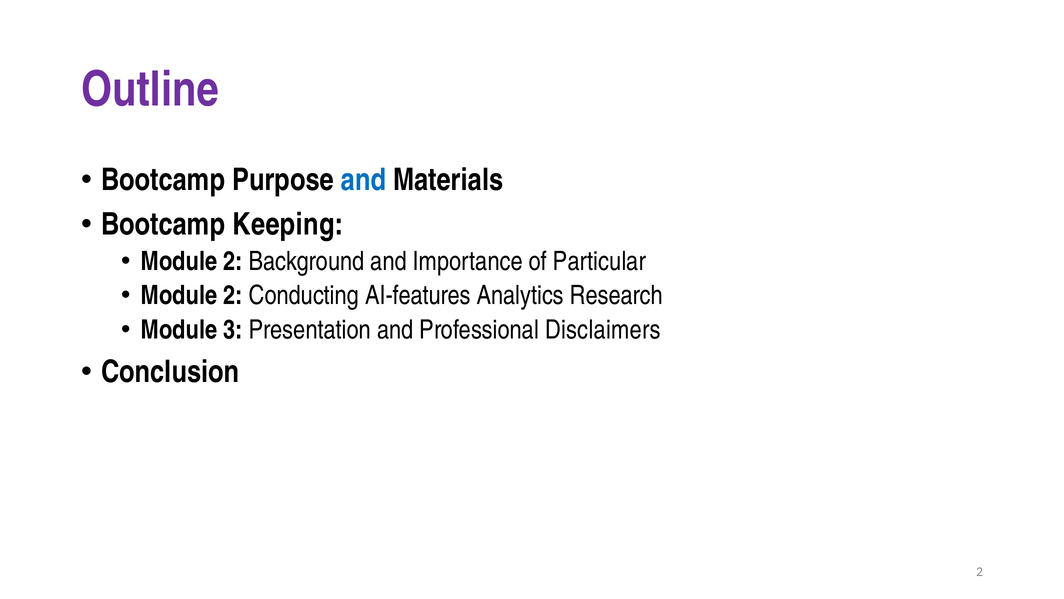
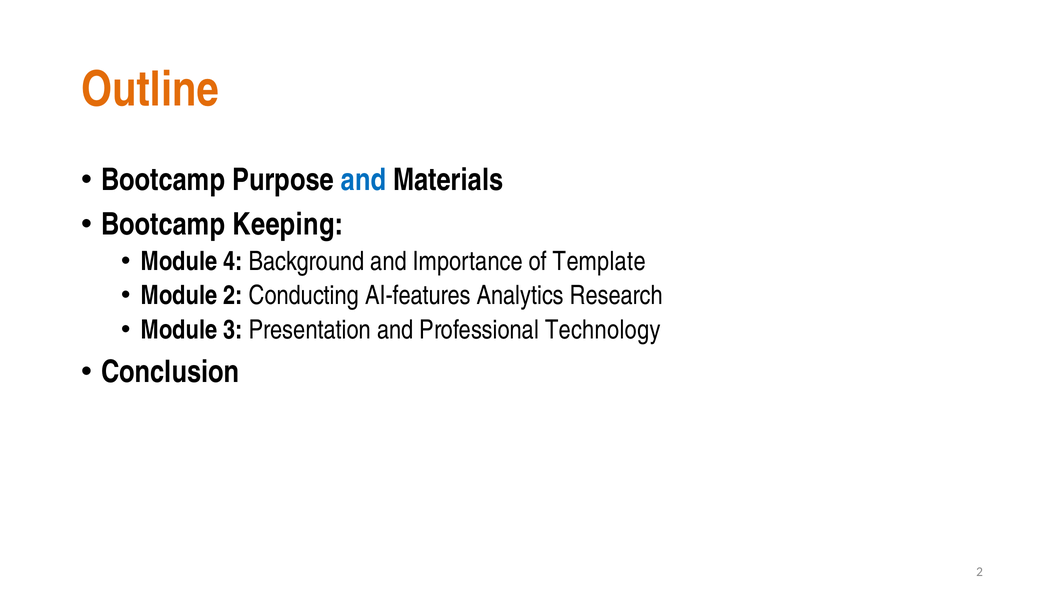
Outline colour: purple -> orange (150, 89)
2: 2 -> 4 (233, 261)
Particular: Particular -> Template (599, 261)
Disclaimers: Disclaimers -> Technology (603, 330)
